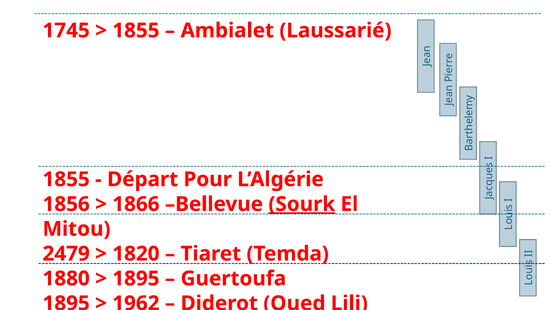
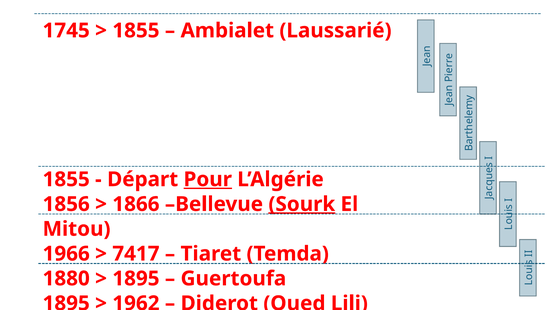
Pour underline: none -> present (208, 179)
2479: 2479 -> 1966 (66, 254)
1820: 1820 -> 7417 (136, 254)
